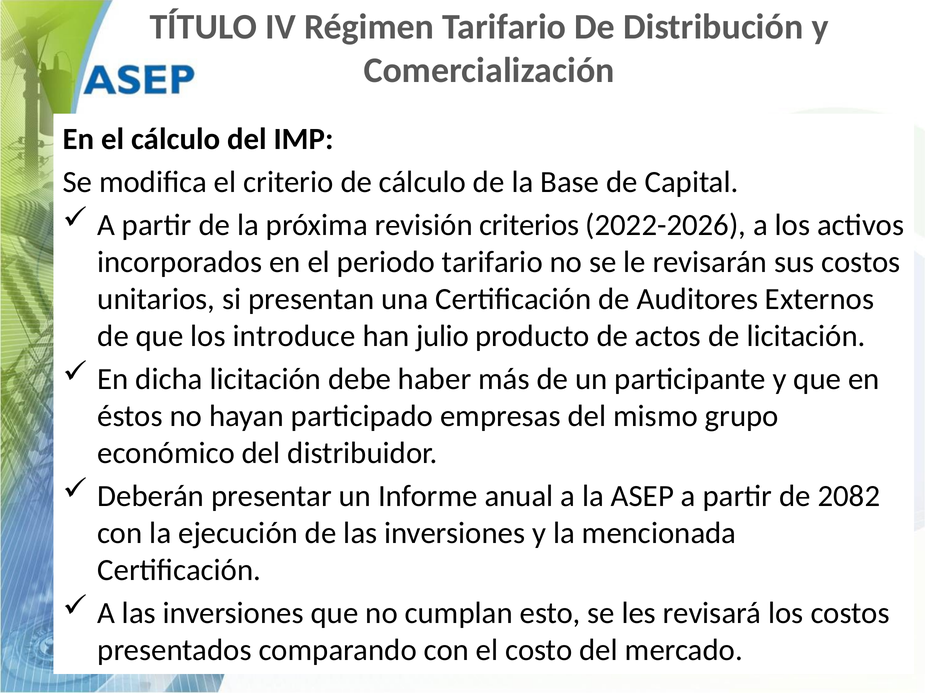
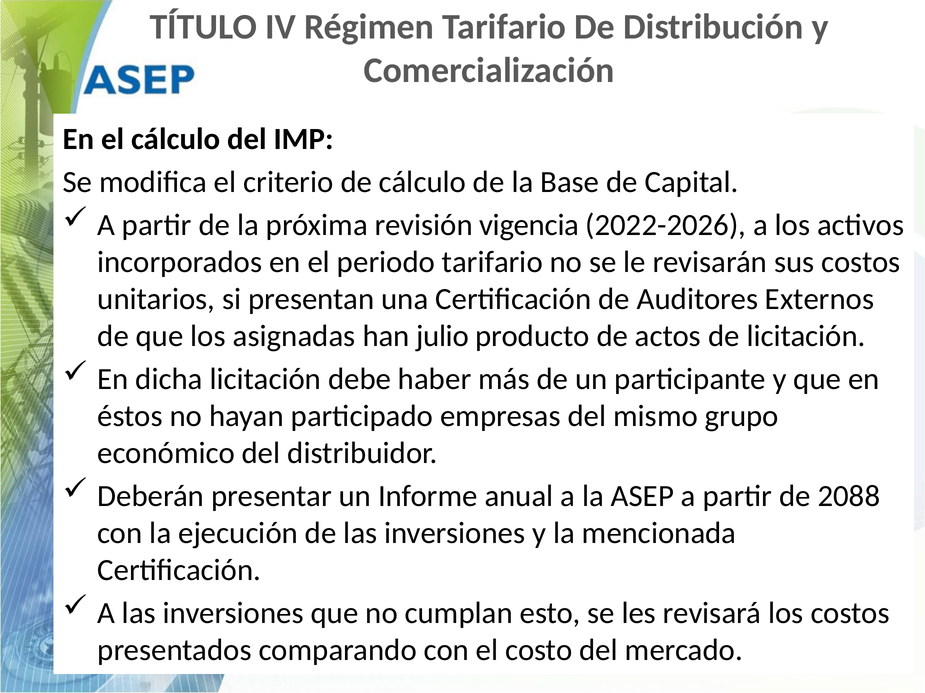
criterios: criterios -> vigencia (529, 225)
introduce: introduce -> asignadas (294, 336)
2082: 2082 -> 2088 (849, 497)
